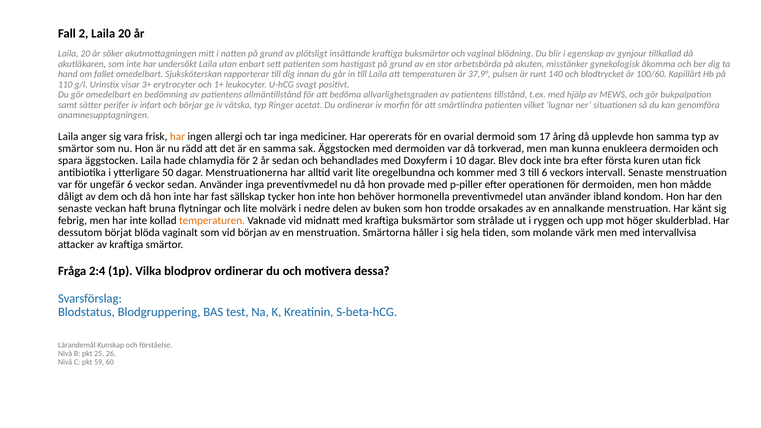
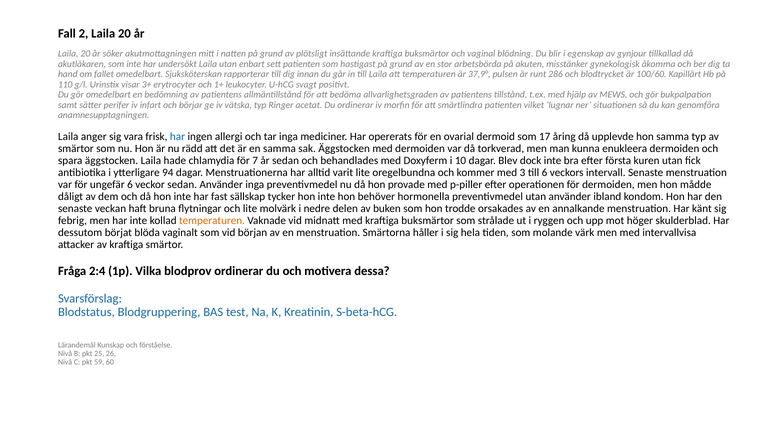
140: 140 -> 286 (556, 74)
har colour: orange -> blue (177, 137)
för 2: 2 -> 7 (255, 161)
50: 50 -> 94 (168, 173)
